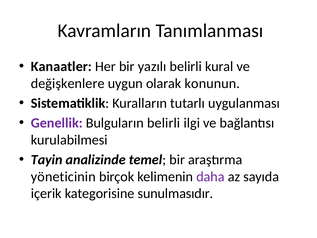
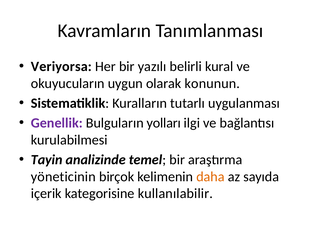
Kanaatler: Kanaatler -> Veriyorsa (61, 67)
değişkenlere: değişkenlere -> okuyucuların (68, 83)
Bulguların belirli: belirli -> yolları (164, 123)
daha colour: purple -> orange (210, 176)
sunulmasıdır: sunulmasıdır -> kullanılabilir (175, 193)
